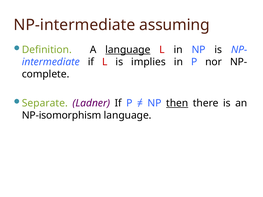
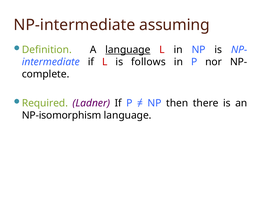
implies: implies -> follows (149, 62)
Separate: Separate -> Required (45, 103)
then underline: present -> none (177, 103)
